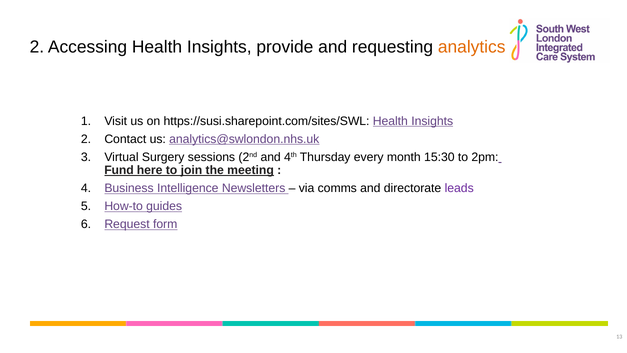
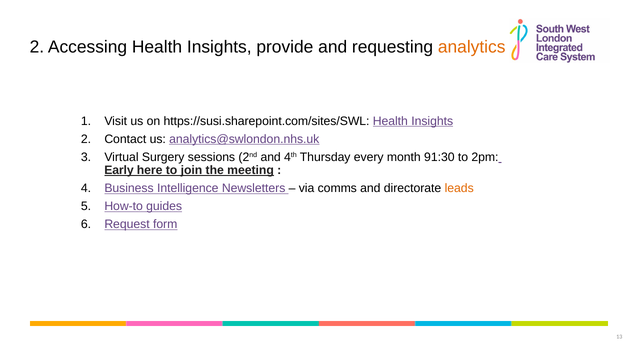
15:30: 15:30 -> 91:30 (439, 157)
Fund: Fund -> Early (119, 170)
leads colour: purple -> orange (459, 188)
